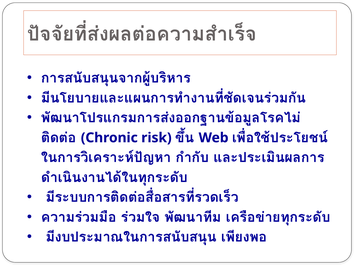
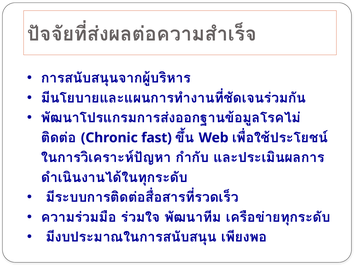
risk: risk -> fast (157, 137)
